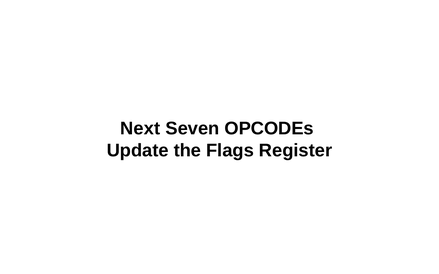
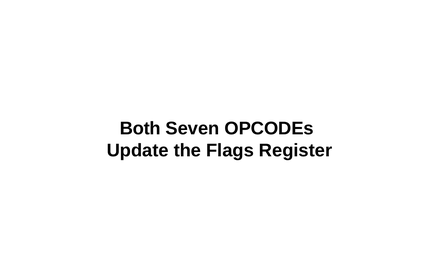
Next: Next -> Both (140, 129)
